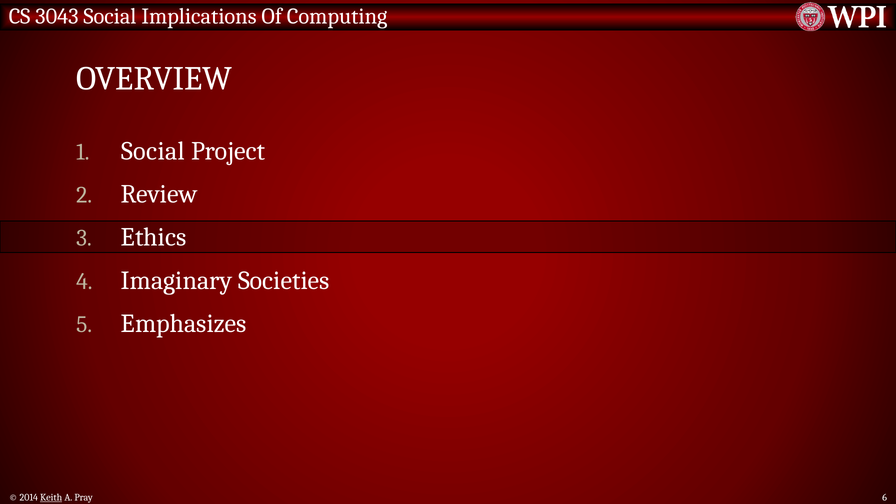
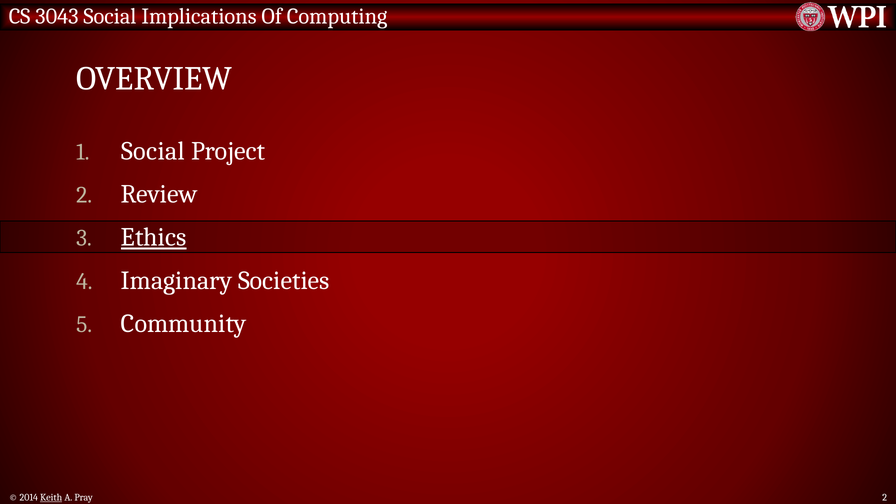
Ethics underline: none -> present (154, 237)
Emphasizes: Emphasizes -> Community (184, 324)
Pray 6: 6 -> 2 (885, 497)
